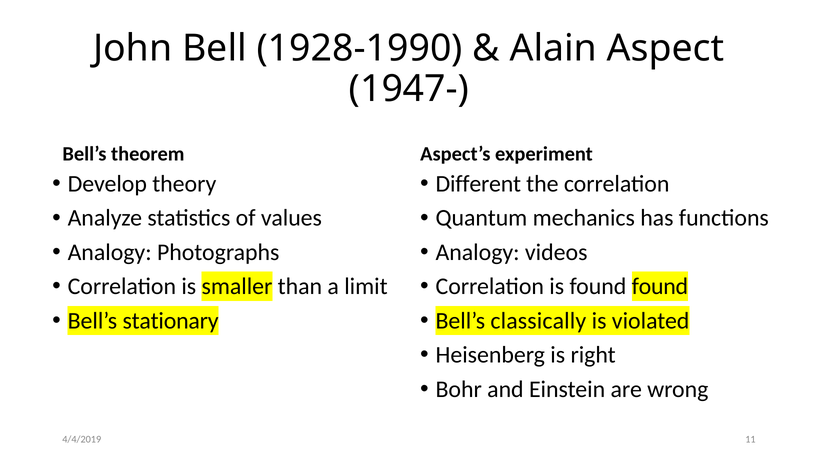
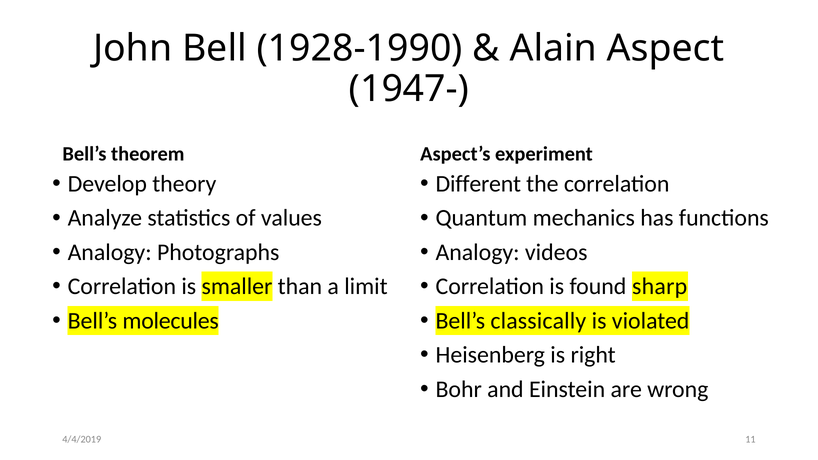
found found: found -> sharp (660, 287)
stationary: stationary -> molecules (171, 321)
